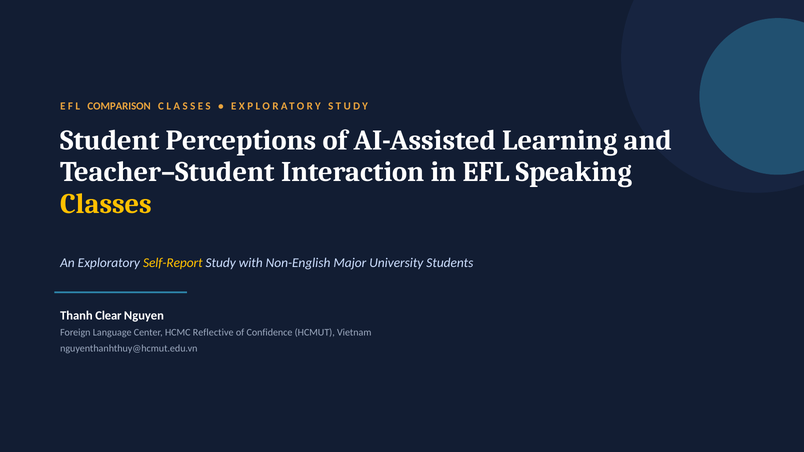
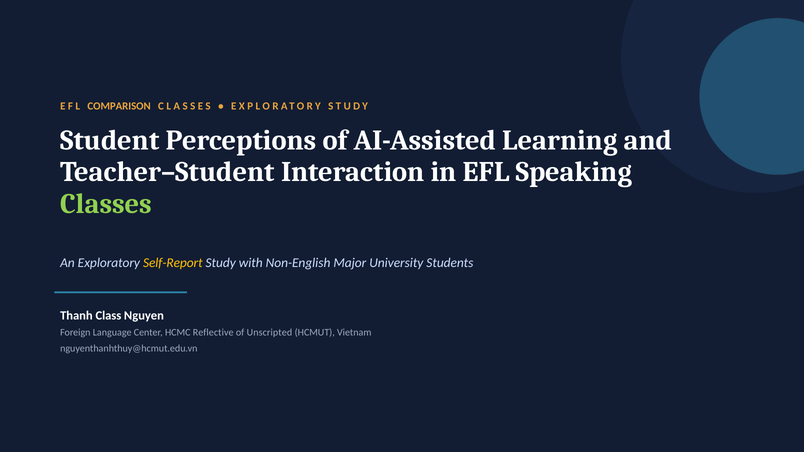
Classes colour: yellow -> light green (106, 204)
Clear: Clear -> Class (108, 316)
Confidence: Confidence -> Unscripted (269, 333)
